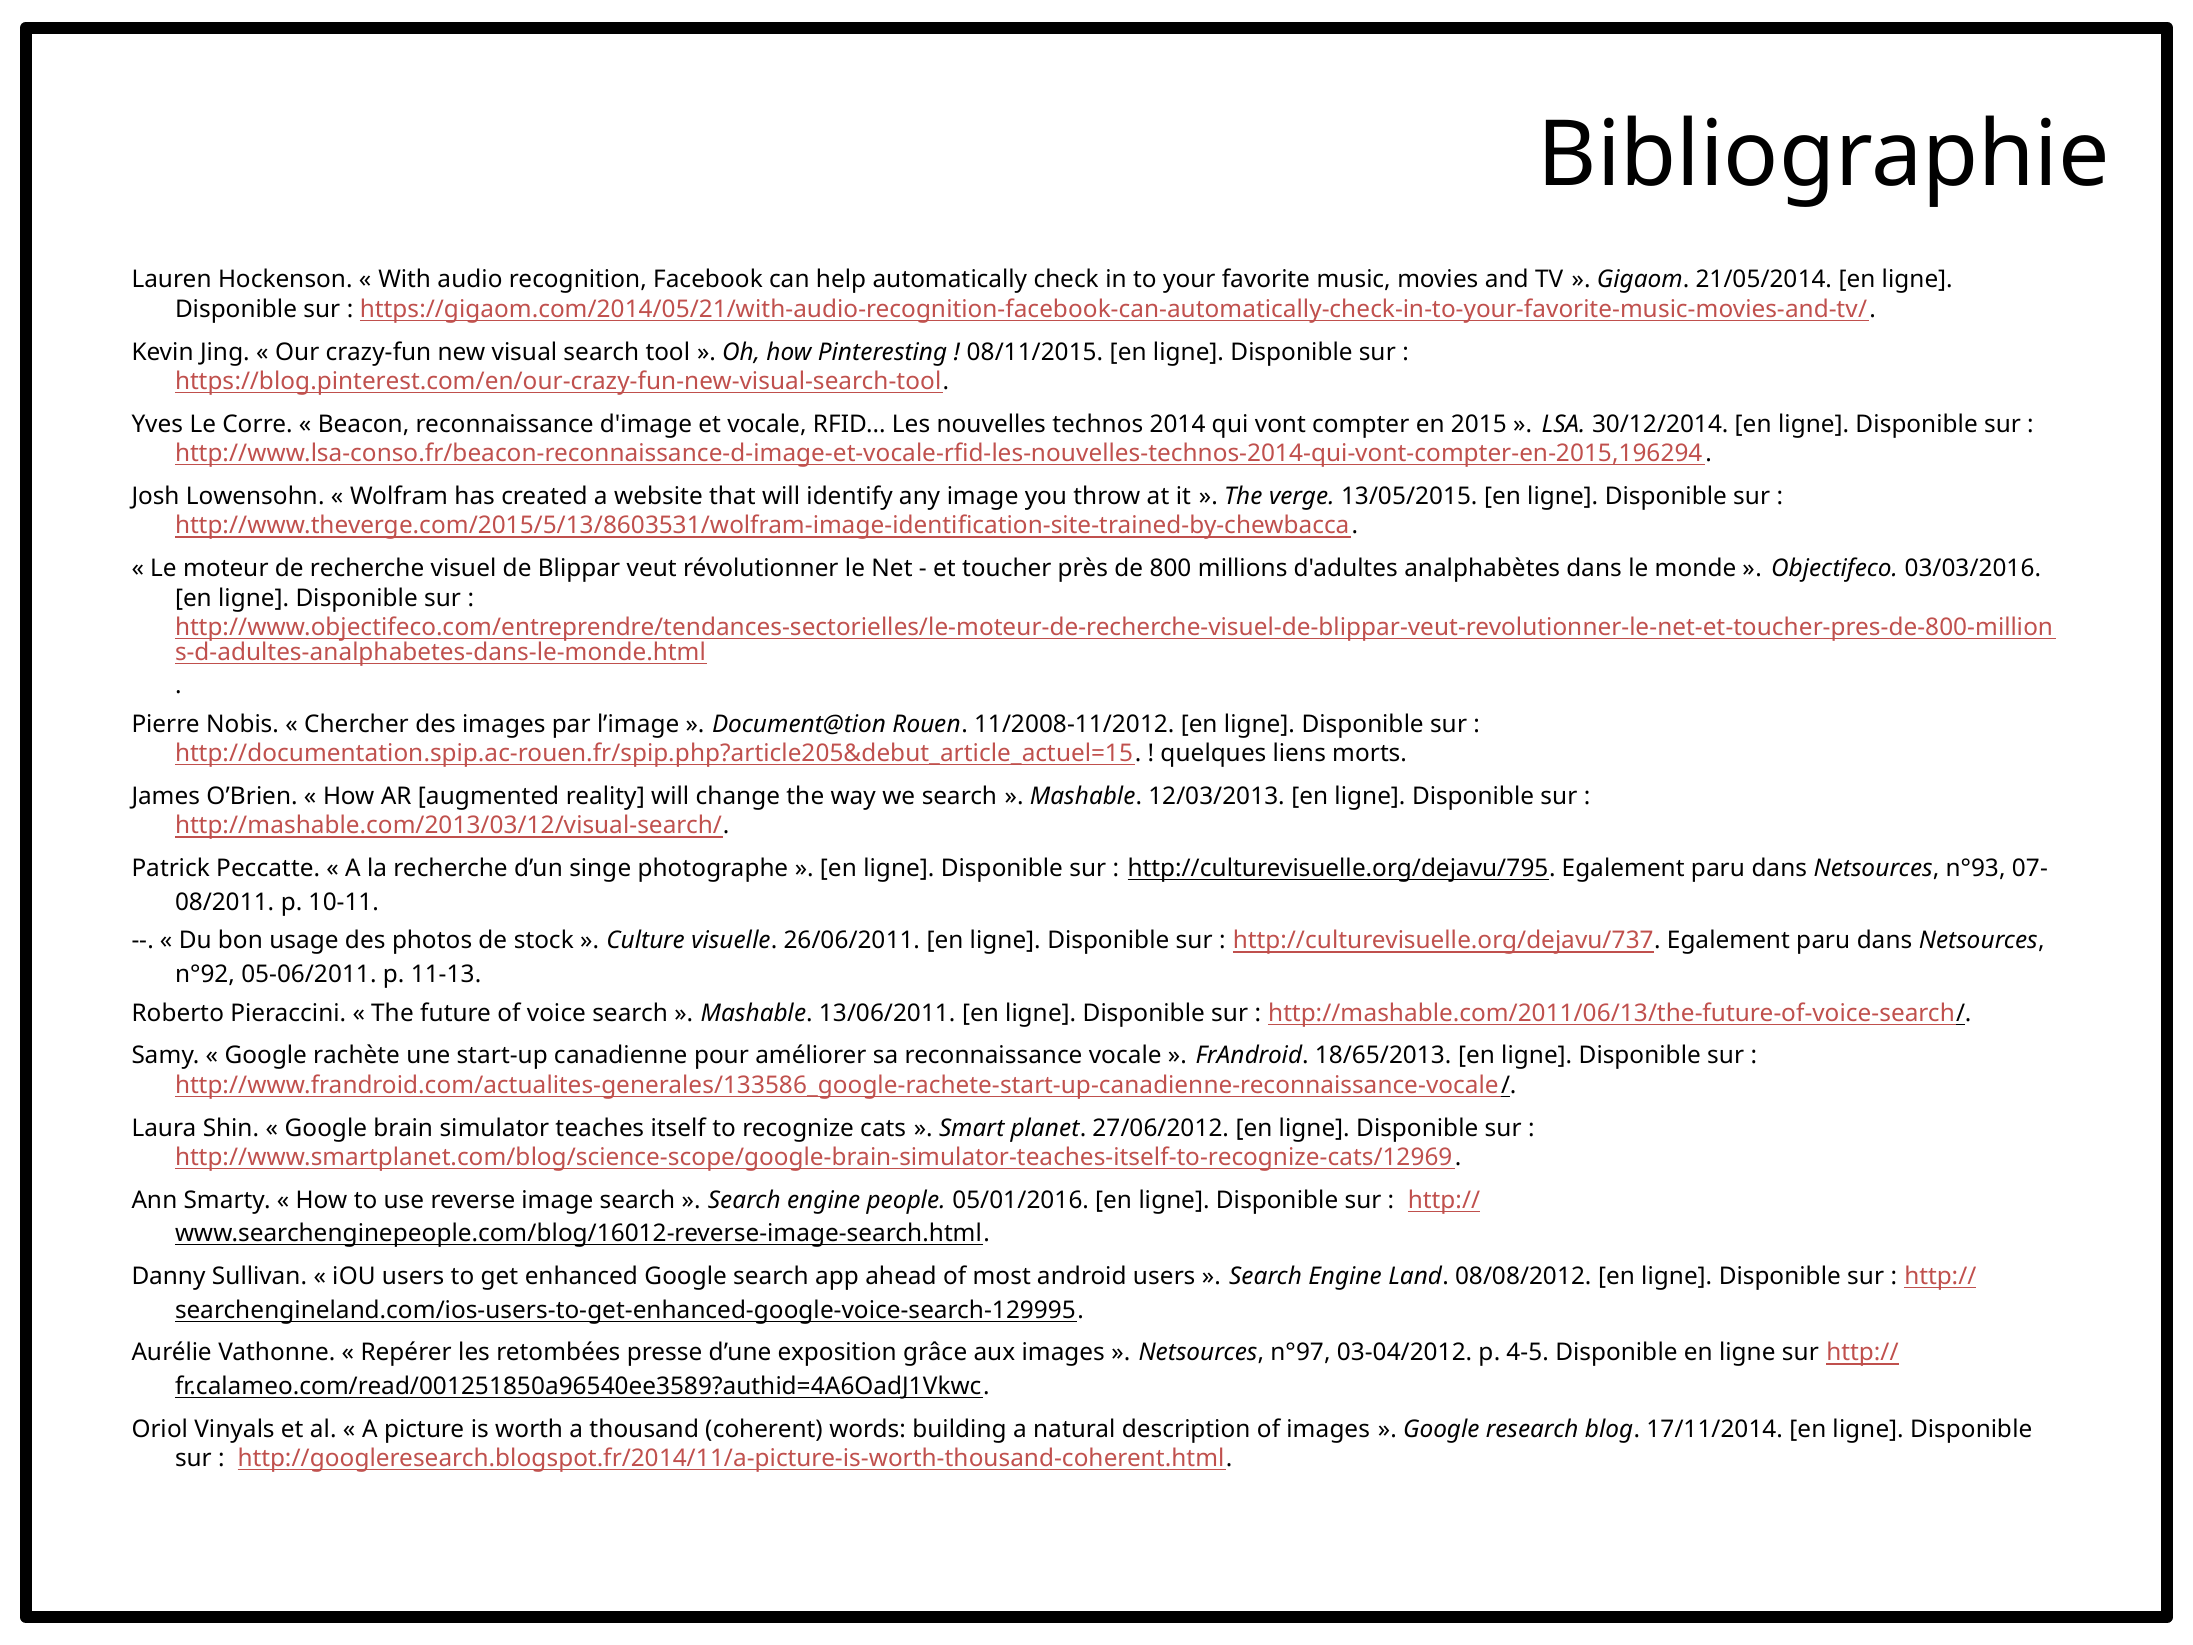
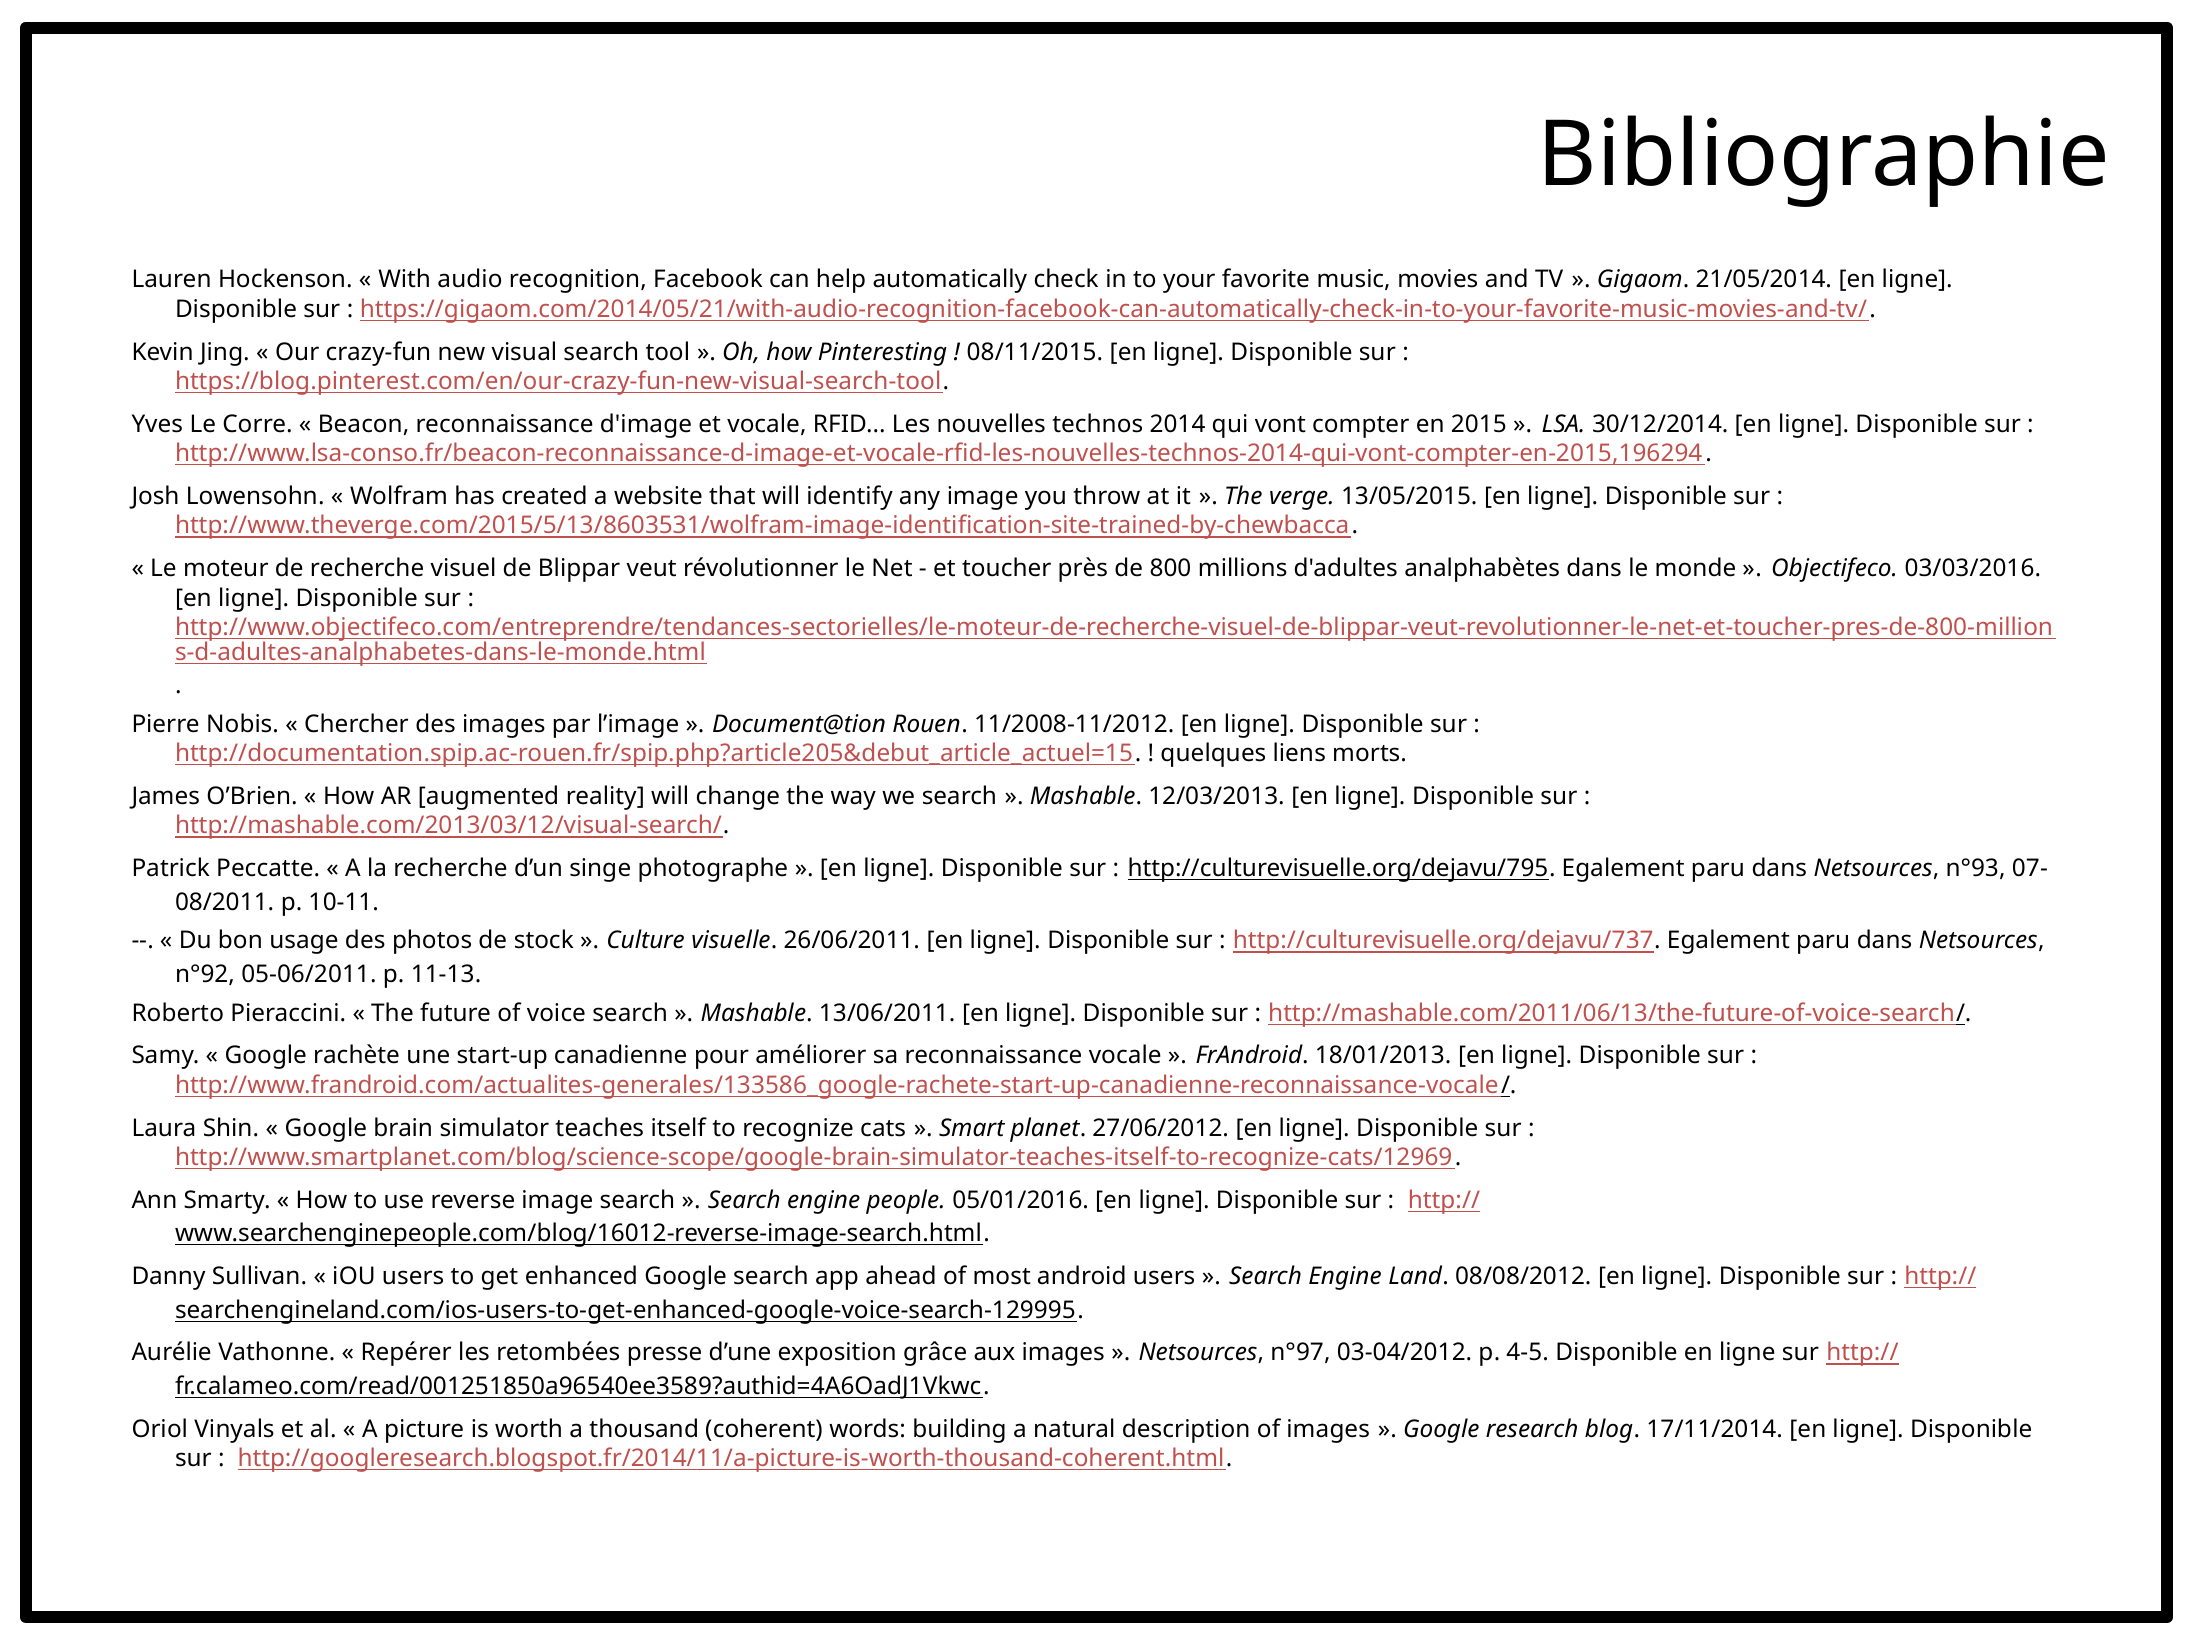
18/65/2013: 18/65/2013 -> 18/01/2013 (1383, 1056)
